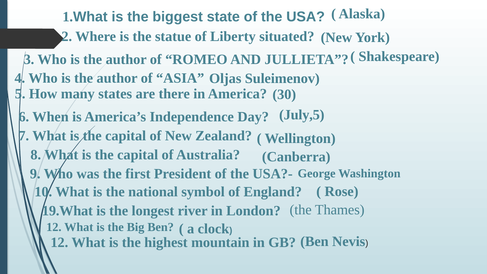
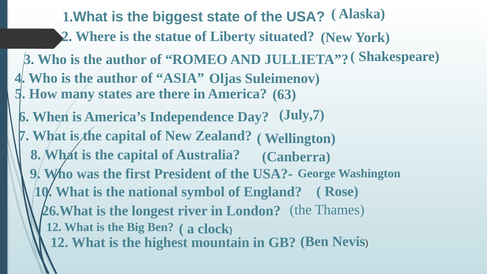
30: 30 -> 63 (284, 95)
July,5: July,5 -> July,7 (302, 115)
19.What: 19.What -> 26.What (67, 211)
